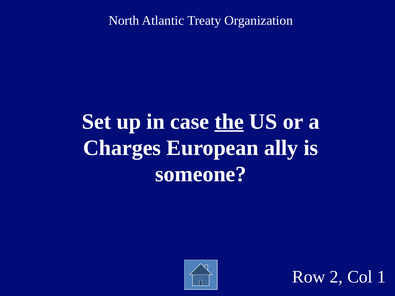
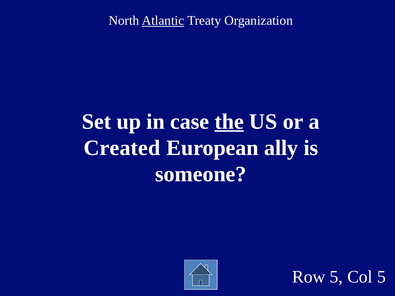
Atlantic underline: none -> present (163, 21)
Charges: Charges -> Created (122, 148)
Row 2: 2 -> 5 (336, 277)
Col 1: 1 -> 5 (381, 277)
